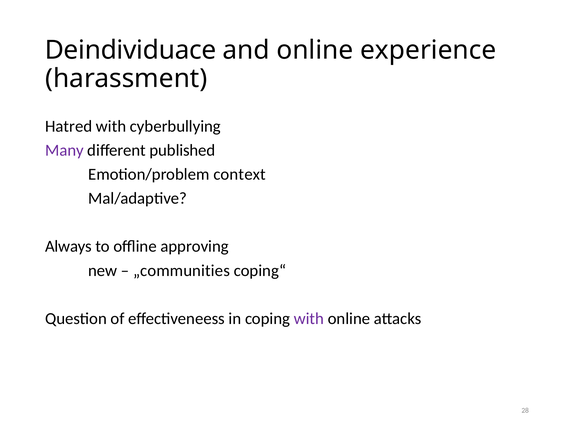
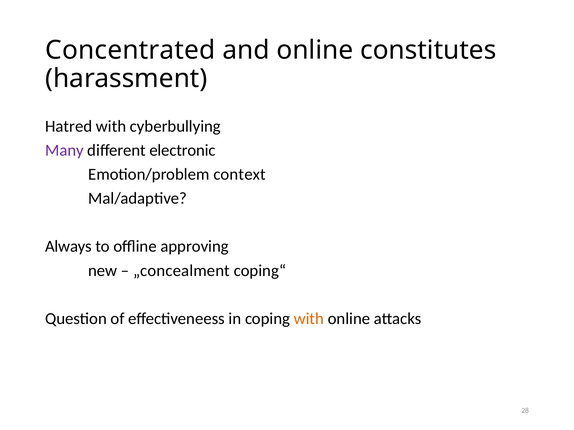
Deindividuace: Deindividuace -> Concentrated (130, 50)
experience: experience -> constitutes (428, 50)
published: published -> electronic (182, 150)
„communities: „communities -> „concealment (182, 271)
with colour: purple -> orange (309, 319)
